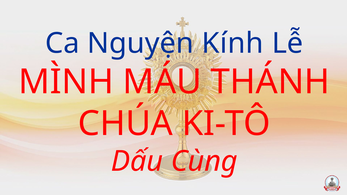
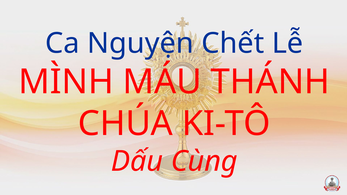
Kính: Kính -> Chết (233, 44)
